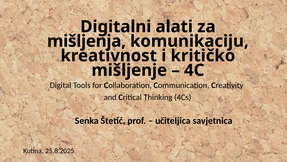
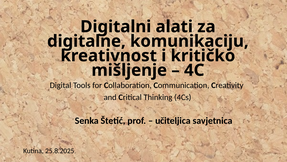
mišljenja: mišljenja -> digitalne (86, 41)
